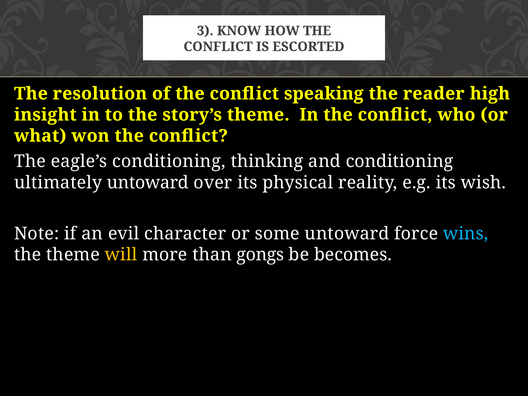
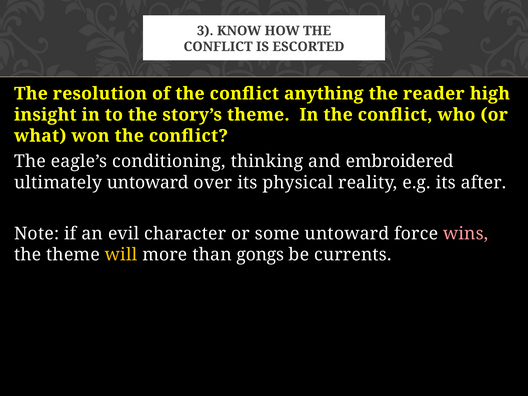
speaking: speaking -> anything (324, 94)
and conditioning: conditioning -> embroidered (400, 161)
wish: wish -> after (484, 183)
wins colour: light blue -> pink (466, 234)
becomes: becomes -> currents (353, 255)
